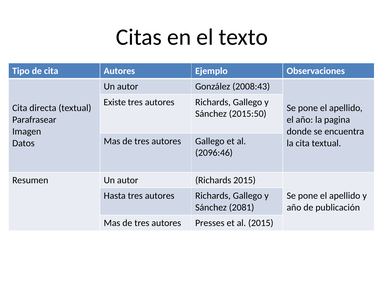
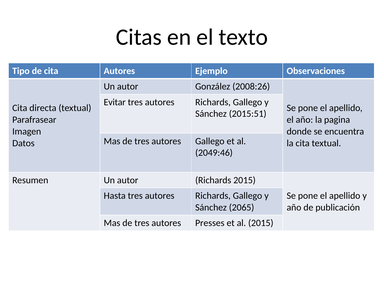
2008:43: 2008:43 -> 2008:26 (251, 87)
Existe: Existe -> Evitar (115, 102)
2015:50: 2015:50 -> 2015:51 (248, 114)
2096:46: 2096:46 -> 2049:46 (214, 153)
2081: 2081 -> 2065 (242, 207)
